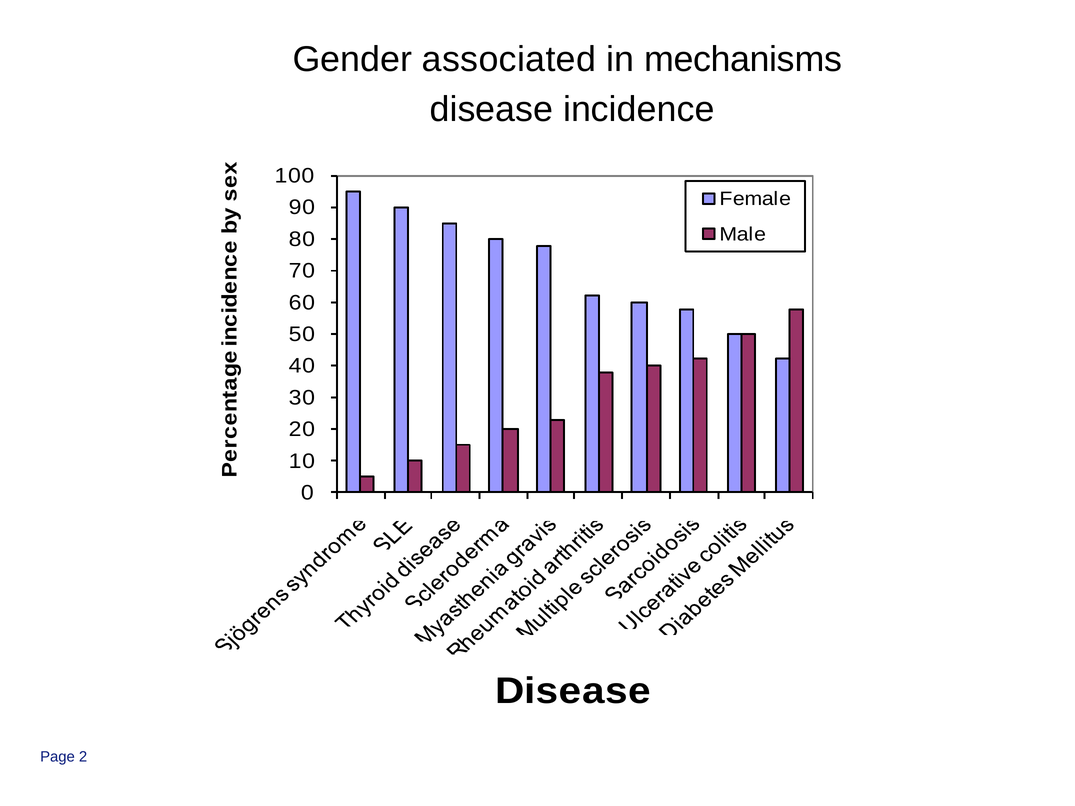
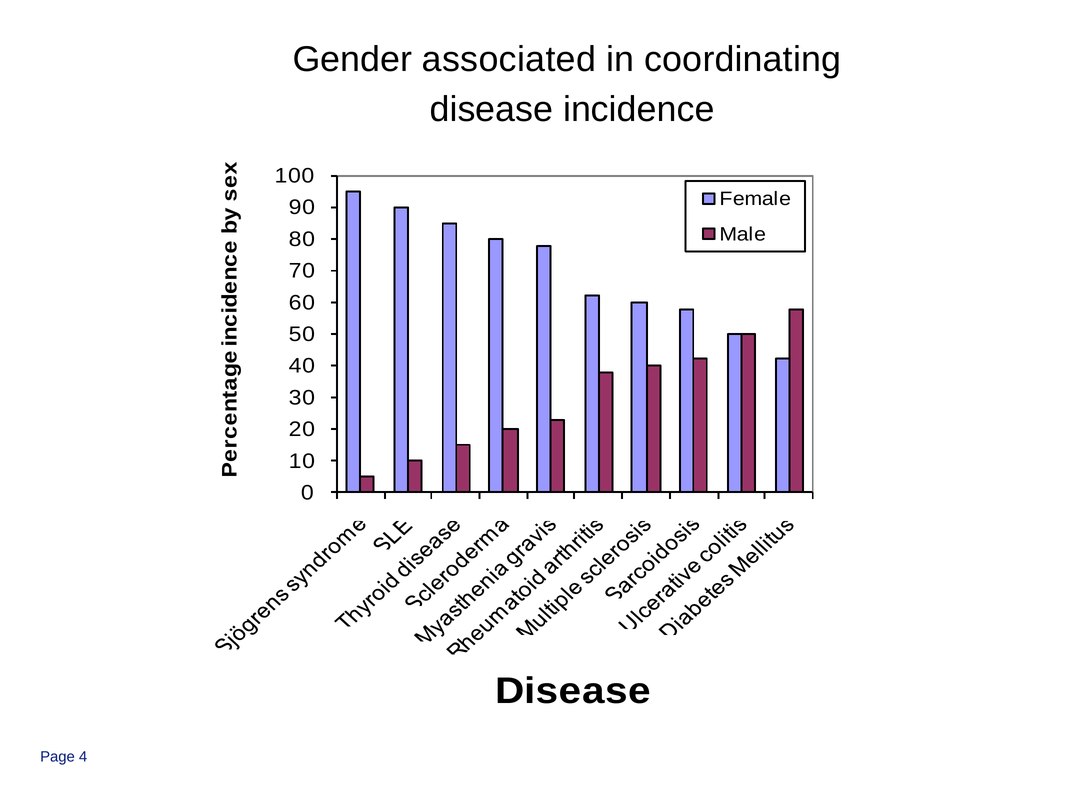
mechanisms: mechanisms -> coordinating (743, 59)
2: 2 -> 4 (83, 757)
